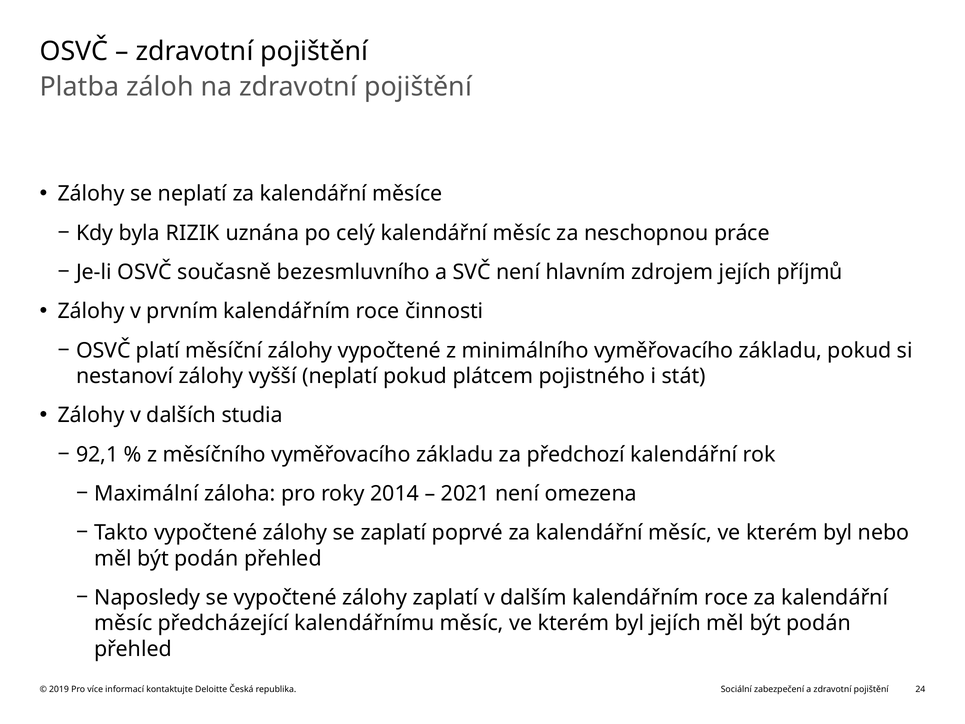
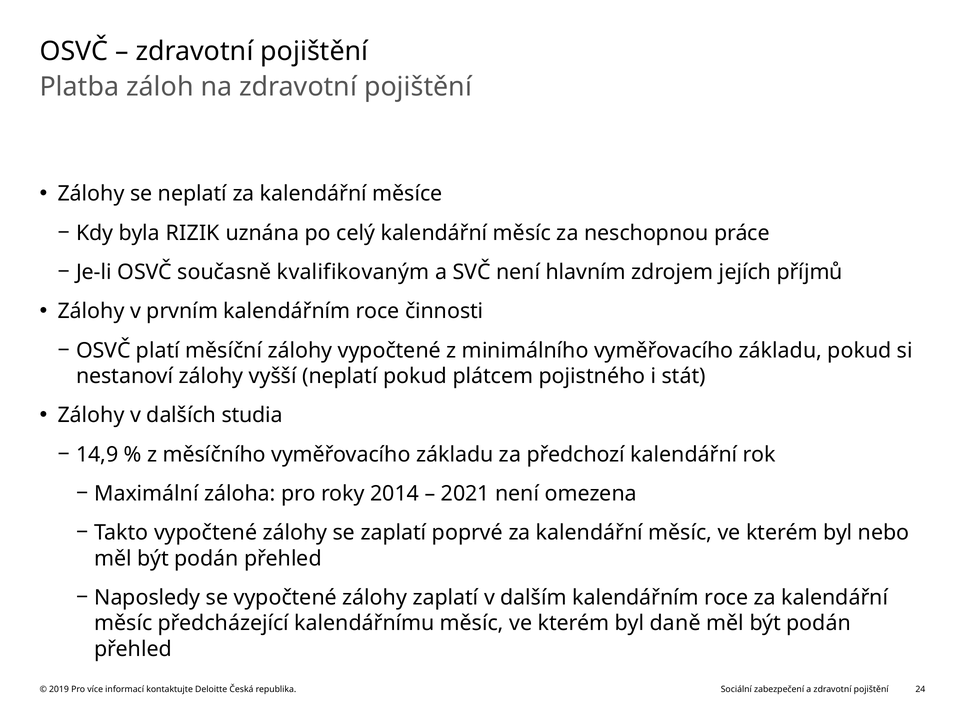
bezesmluvního: bezesmluvního -> kvalifikovaným (353, 272)
92,1: 92,1 -> 14,9 (97, 454)
byl jejích: jejích -> daně (675, 623)
